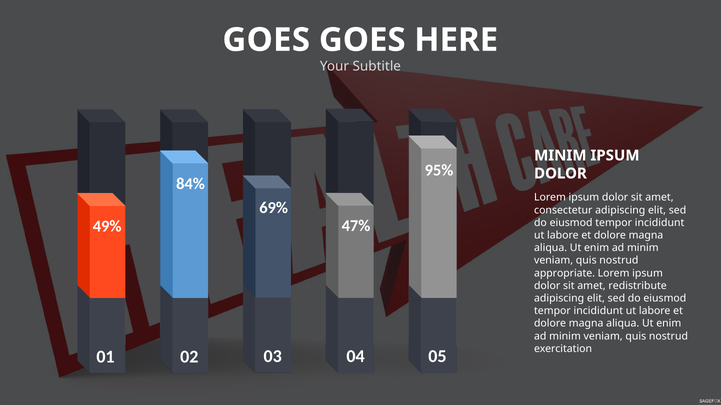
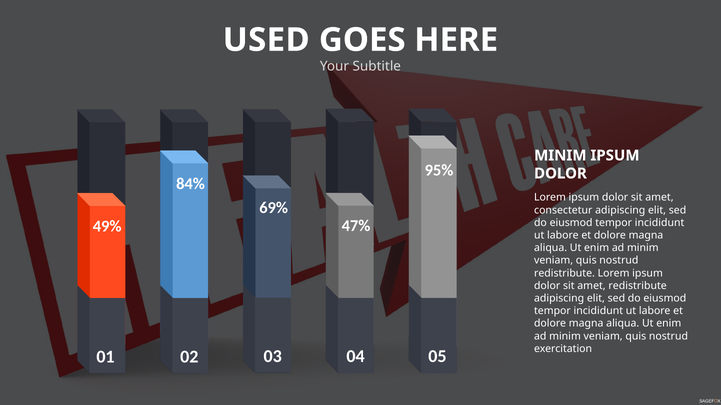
GOES: GOES -> USED (266, 40)
appropriate: appropriate -> redistribute (564, 273)
